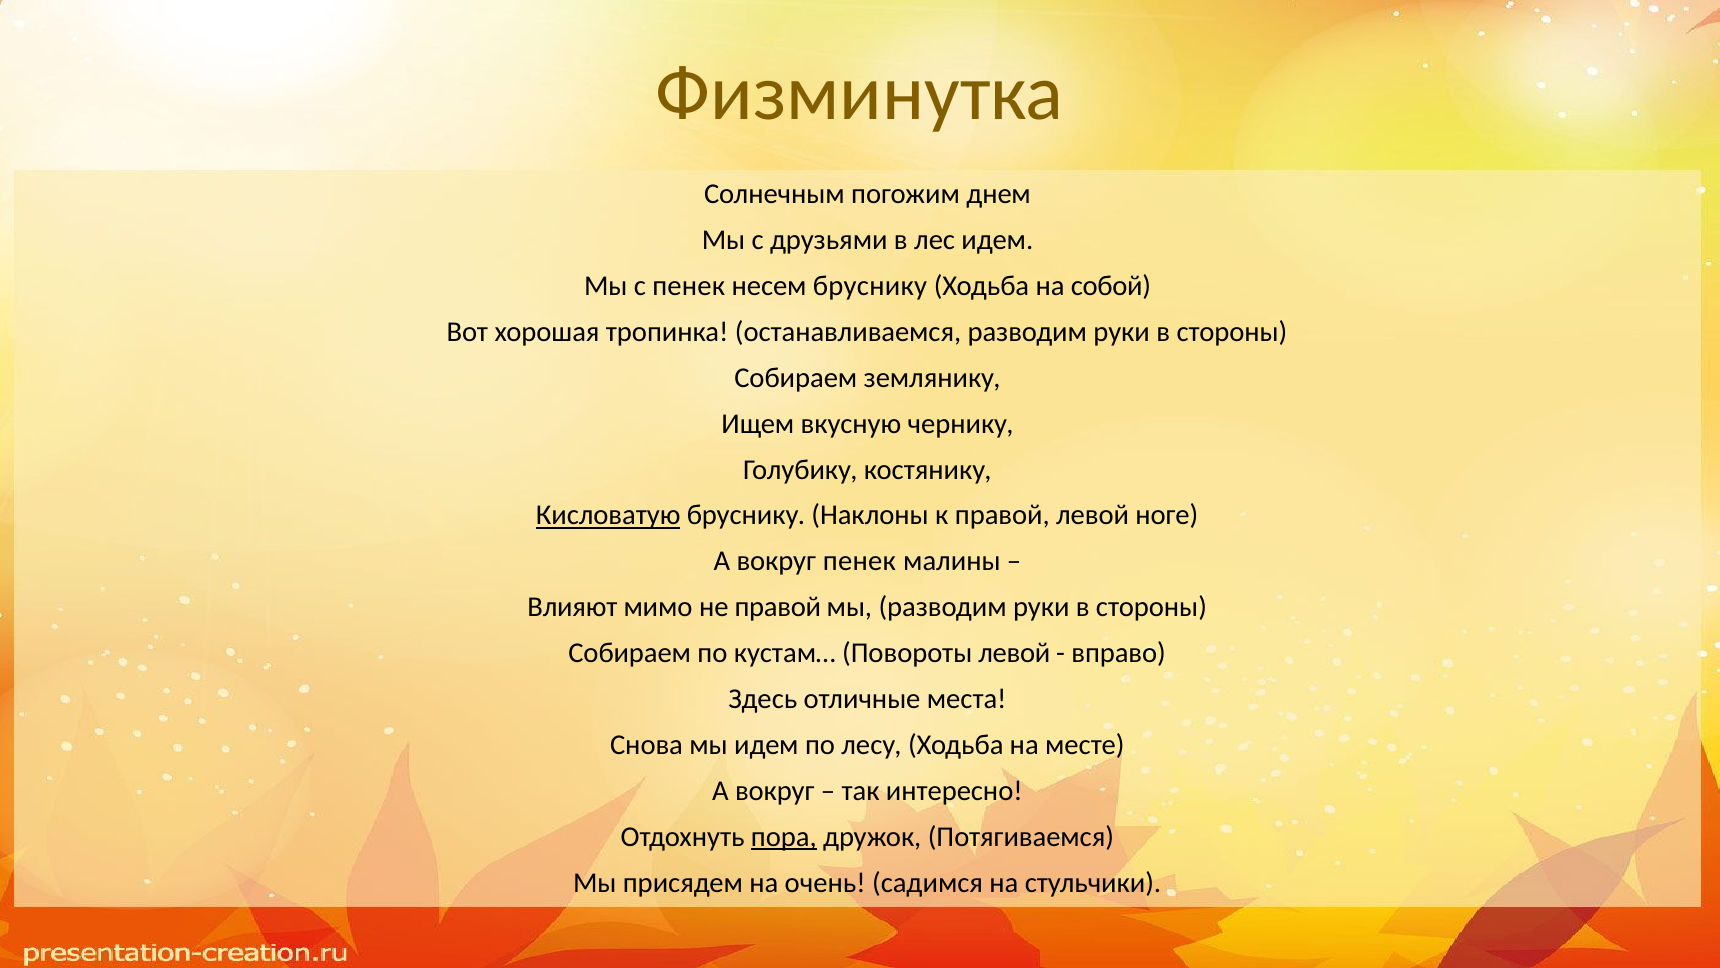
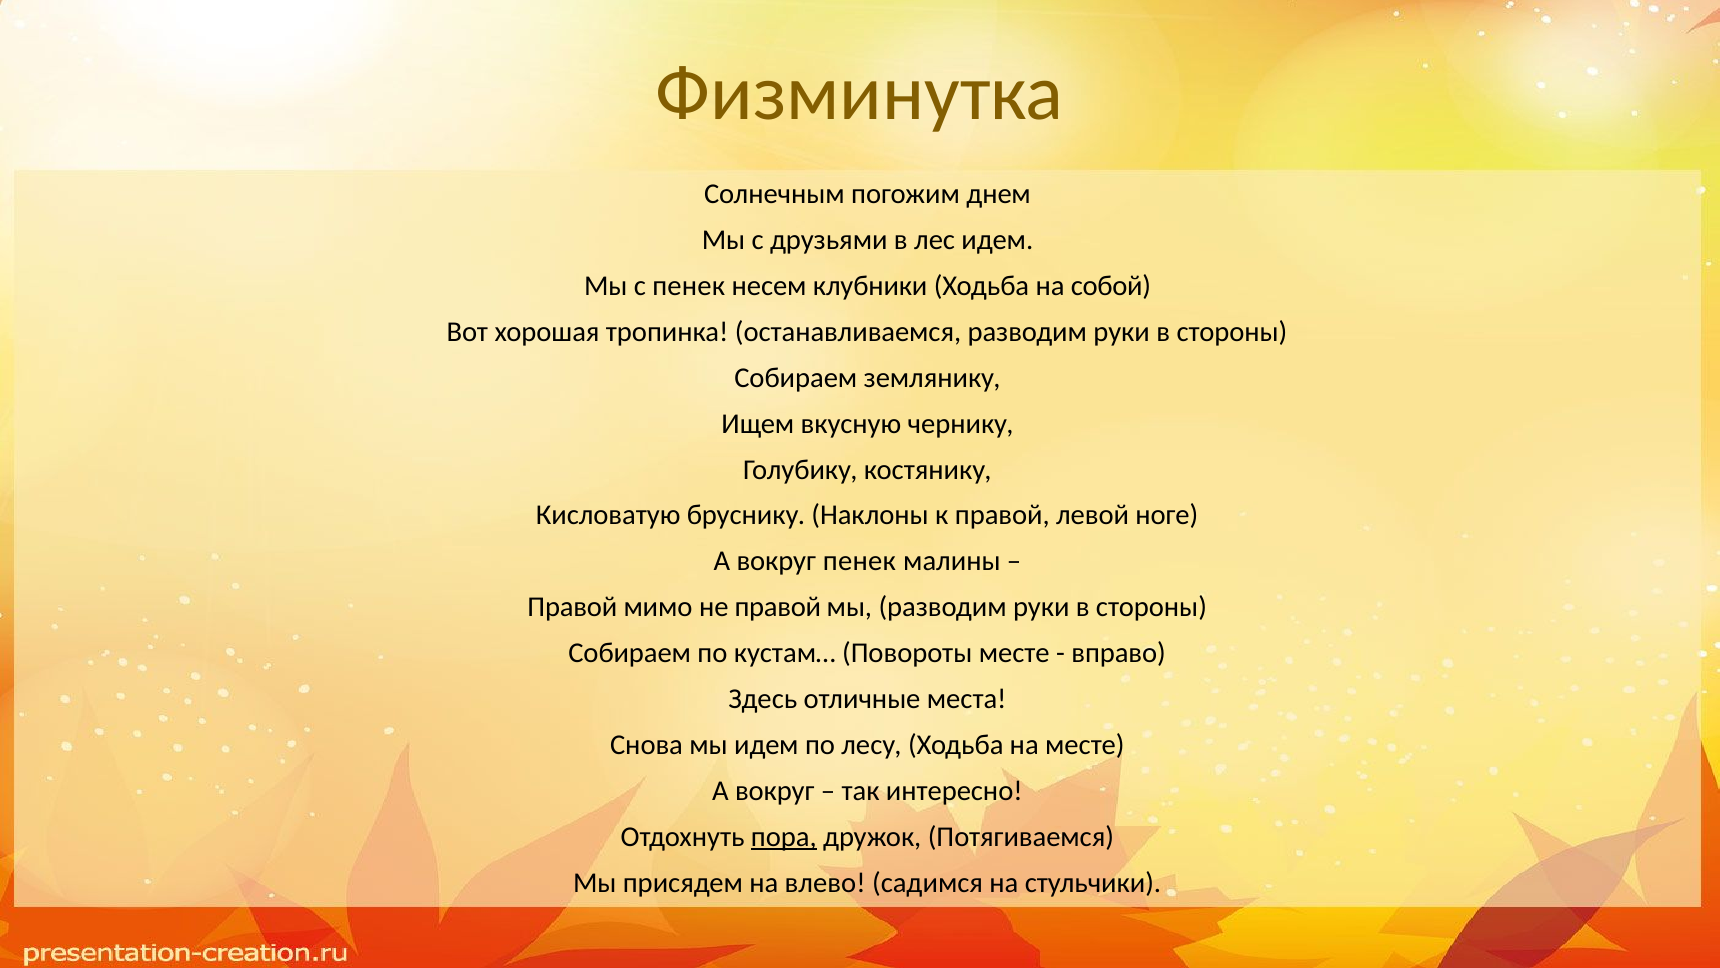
несем бруснику: бруснику -> клубники (870, 286)
Кисловатую underline: present -> none (608, 515)
Влияют: Влияют -> Правой (572, 607)
Повороты левой: левой -> месте (1014, 653)
очень: очень -> влево (825, 882)
